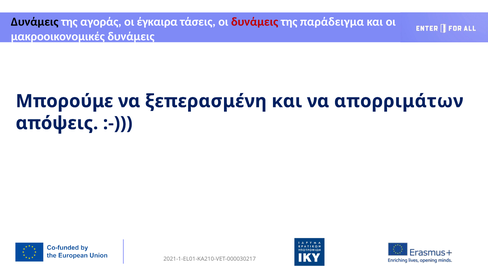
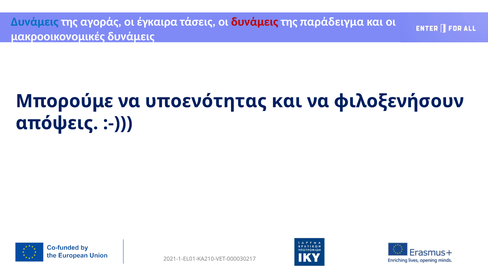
Δυνάμεις colour: black -> blue (35, 22)
ξεπερασμένη: ξεπερασμένη -> υποενότητας (206, 101)
απορριμάτων: απορριμάτων -> φιλοξενήσουν (399, 101)
